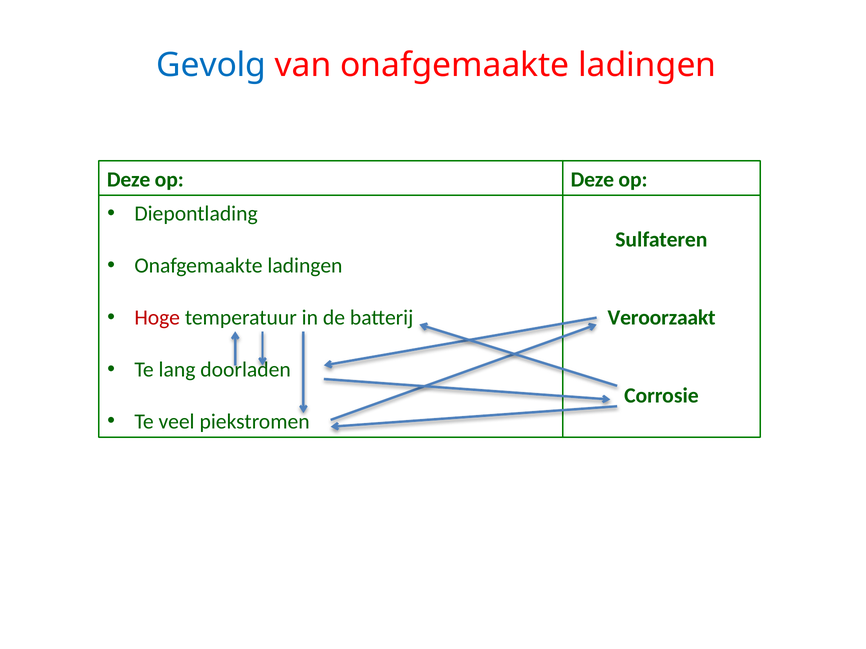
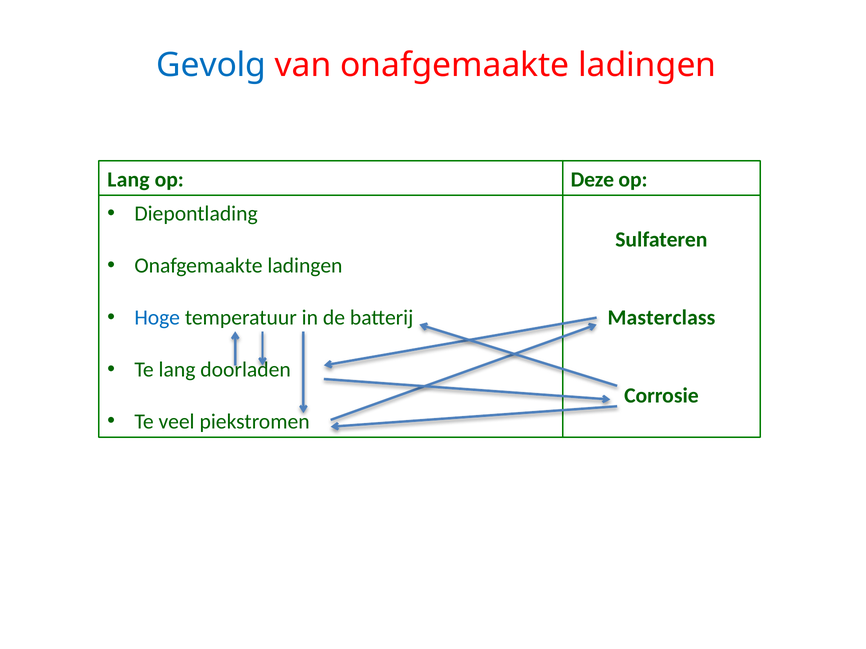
Deze: Deze -> Lang (128, 180)
Hoge colour: red -> blue (157, 318)
Veroorzaakt: Veroorzaakt -> Masterclass (661, 318)
